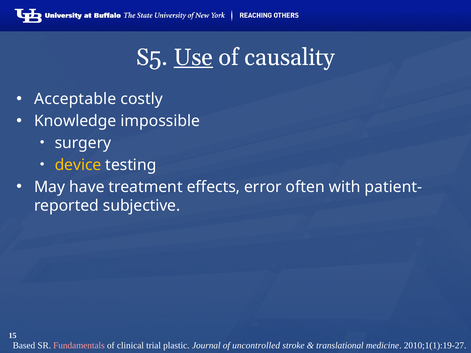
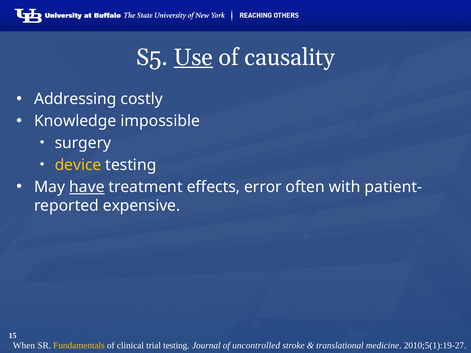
Acceptable: Acceptable -> Addressing (75, 99)
have underline: none -> present (87, 187)
subjective: subjective -> expensive (142, 206)
Based: Based -> When (24, 346)
Fundamentals colour: pink -> yellow (79, 346)
trial plastic: plastic -> testing (176, 346)
2010;1(1):19-27: 2010;1(1):19-27 -> 2010;5(1):19-27 (435, 346)
